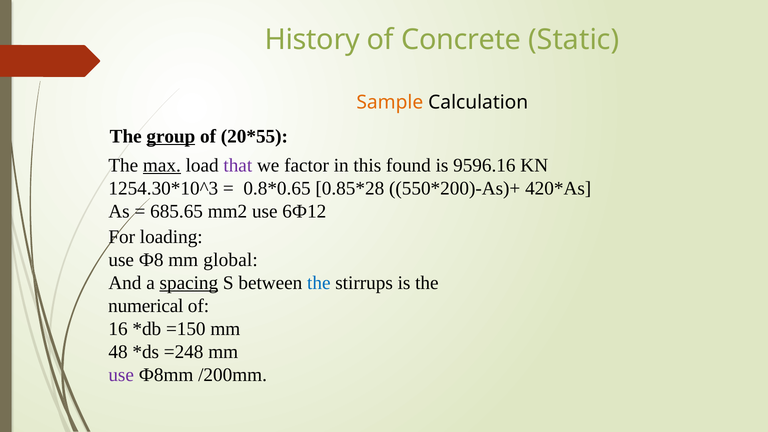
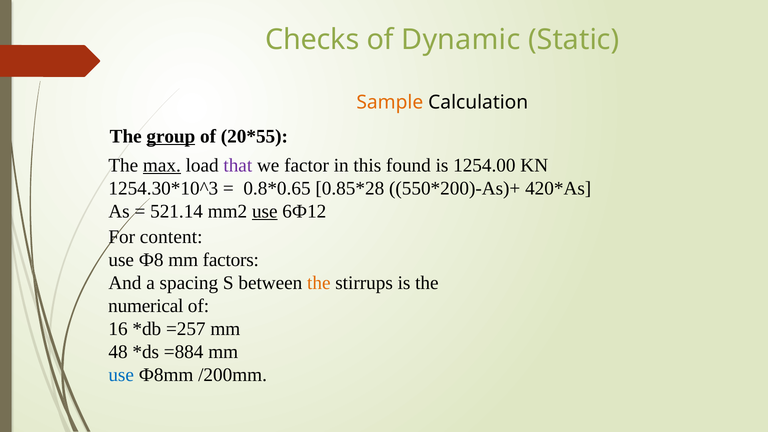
History: History -> Checks (312, 40)
Concrete: Concrete -> Dynamic (461, 40)
9596.16: 9596.16 -> 1254.00 (484, 165)
685.65: 685.65 -> 521.14 (177, 211)
use underline: none -> present (265, 211)
loading: loading -> content (171, 237)
global: global -> factors (231, 260)
spacing underline: present -> none (189, 283)
the colour: blue -> orange (319, 283)
=150: =150 -> =257 (186, 329)
=248: =248 -> =884 (184, 352)
use colour: purple -> blue (121, 375)
